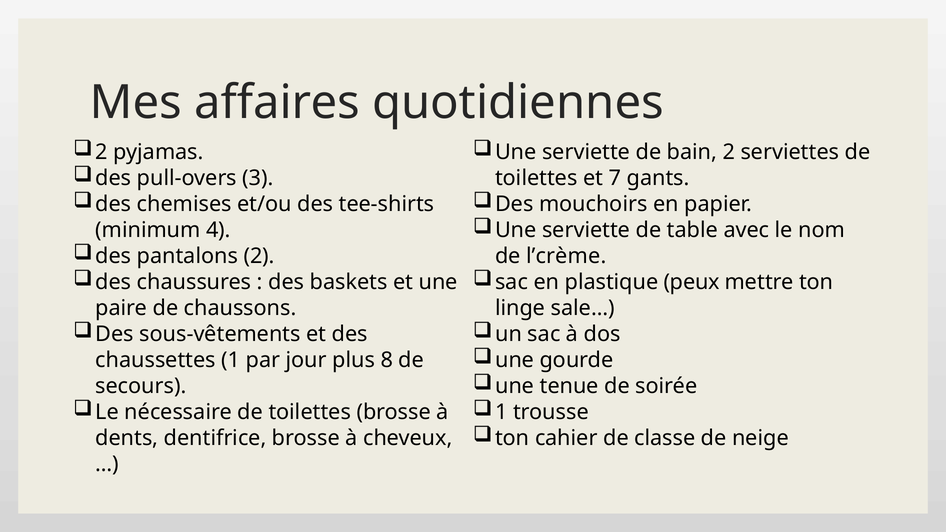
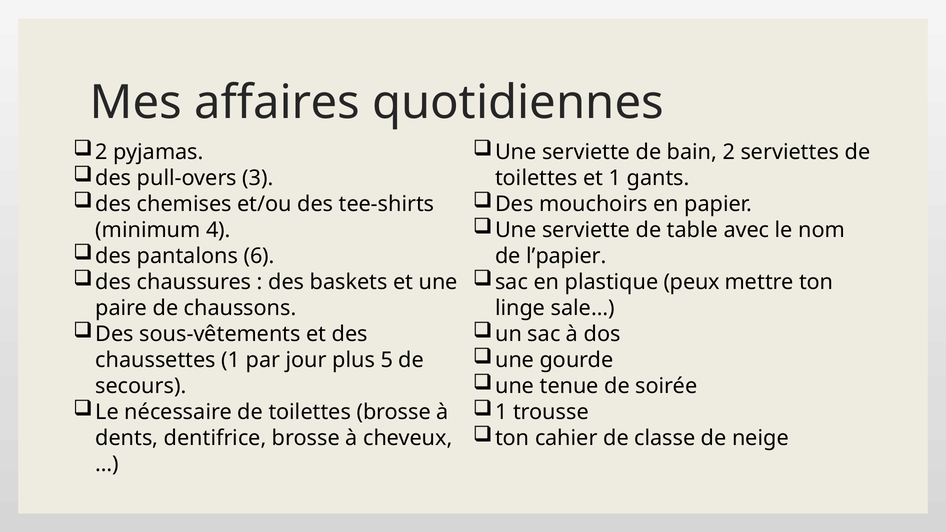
et 7: 7 -> 1 (615, 178)
pantalons 2: 2 -> 6 (259, 256)
l’crème: l’crème -> l’papier (566, 256)
8: 8 -> 5 (387, 360)
